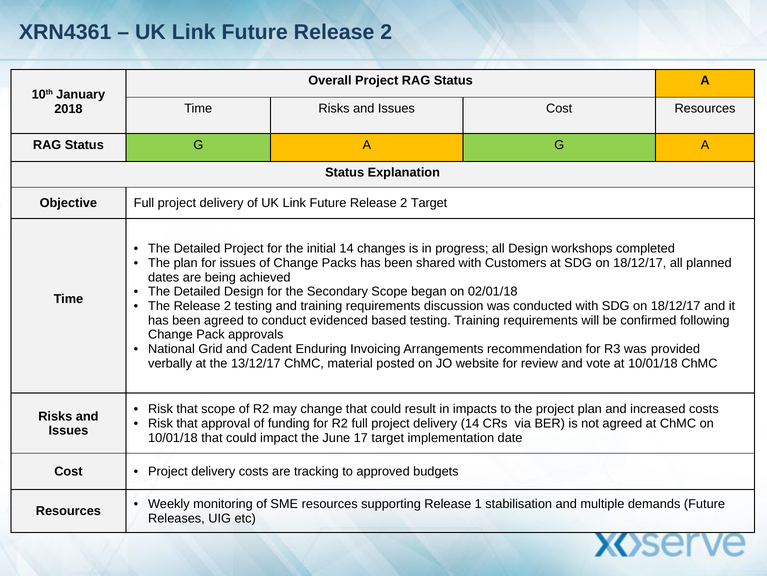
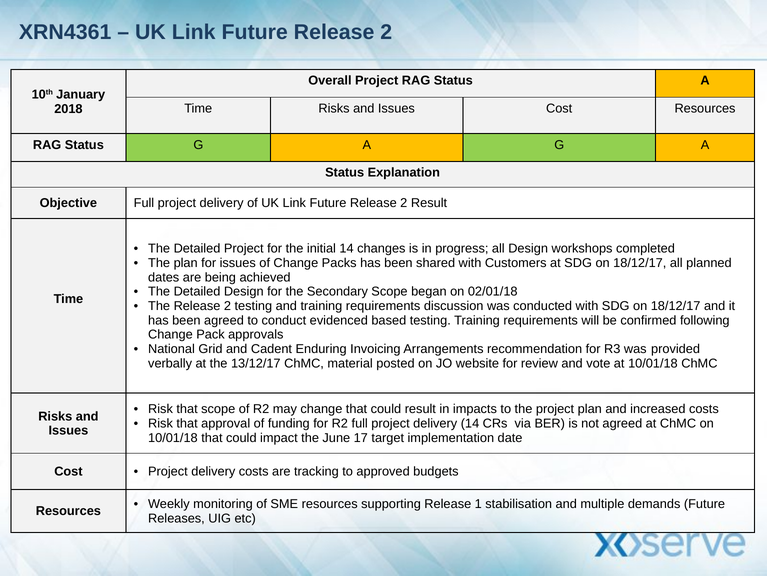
2 Target: Target -> Result (429, 203)
